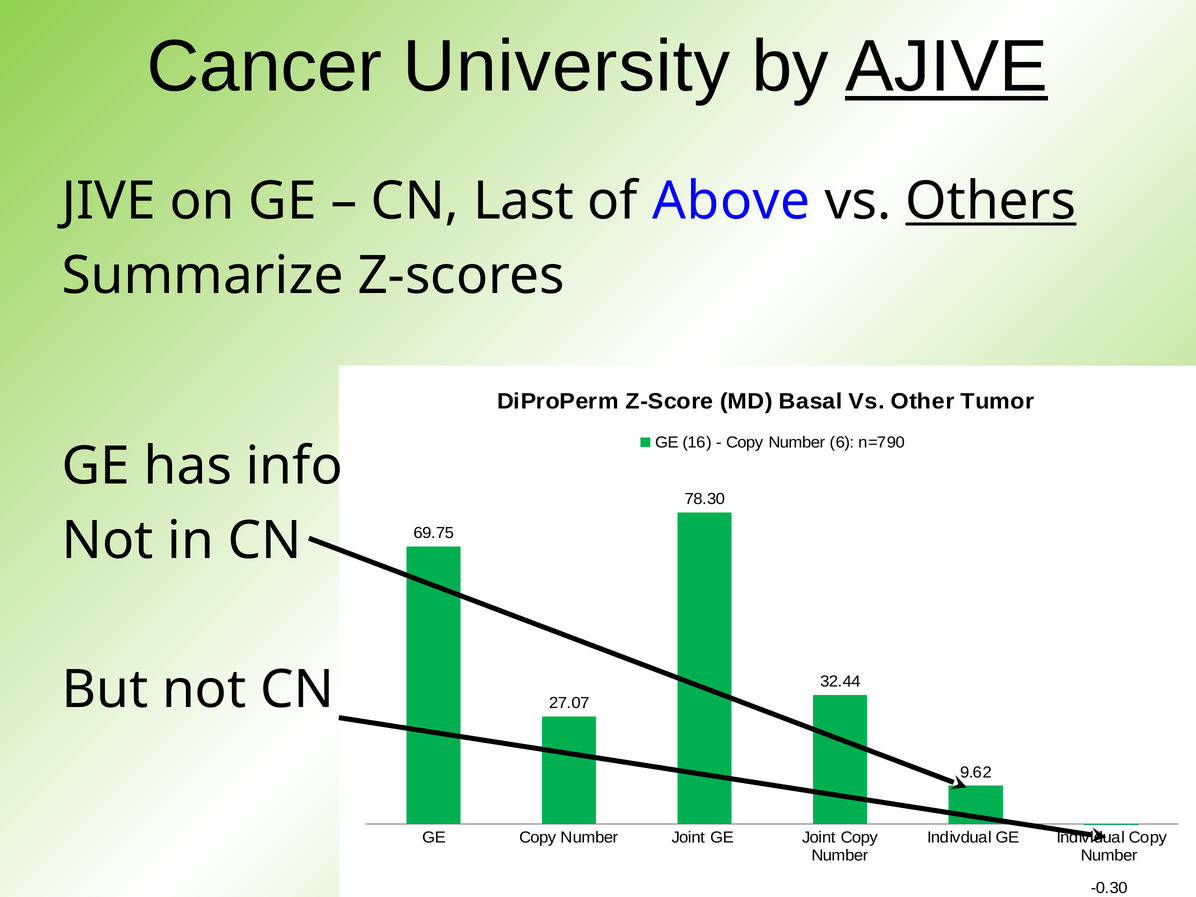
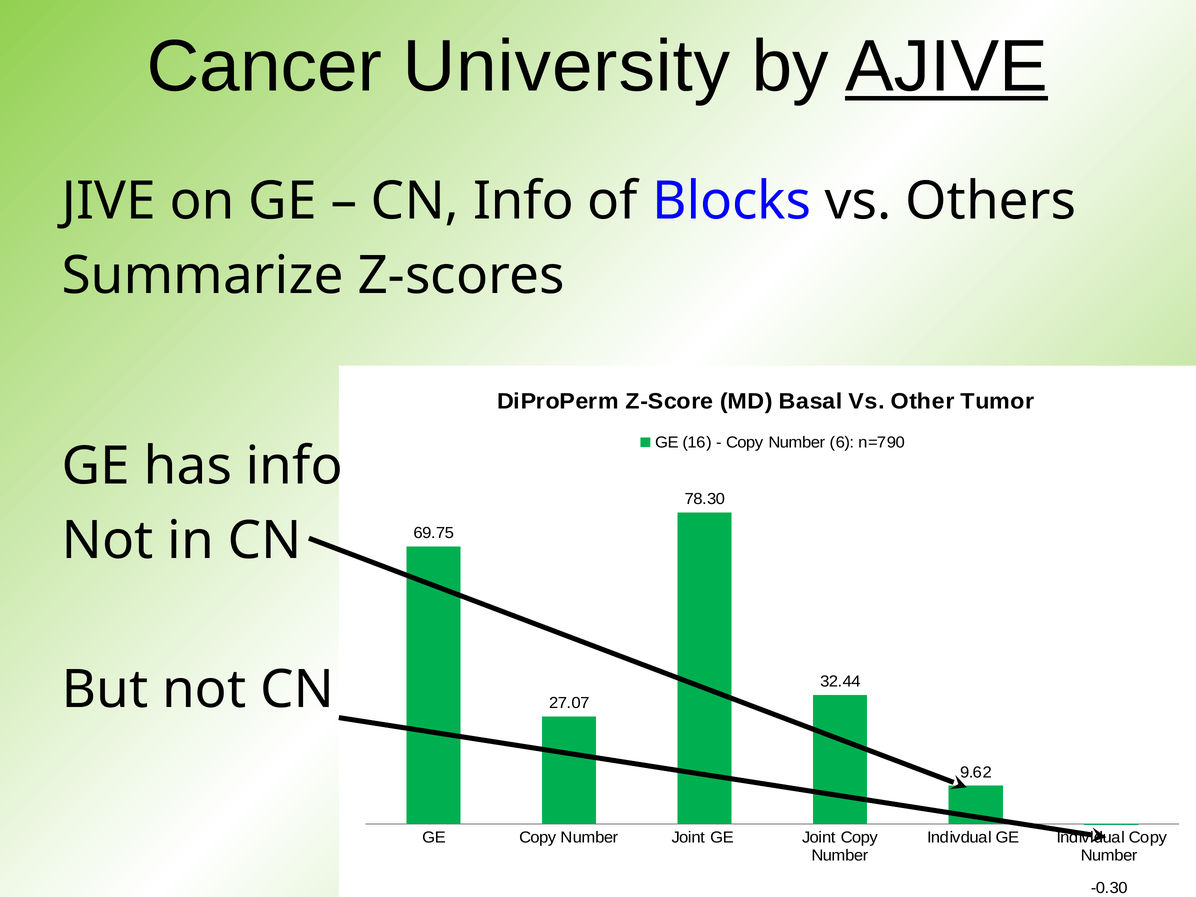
CN Last: Last -> Info (523, 201)
Above: Above -> Blocks (732, 201)
Others underline: present -> none (991, 201)
